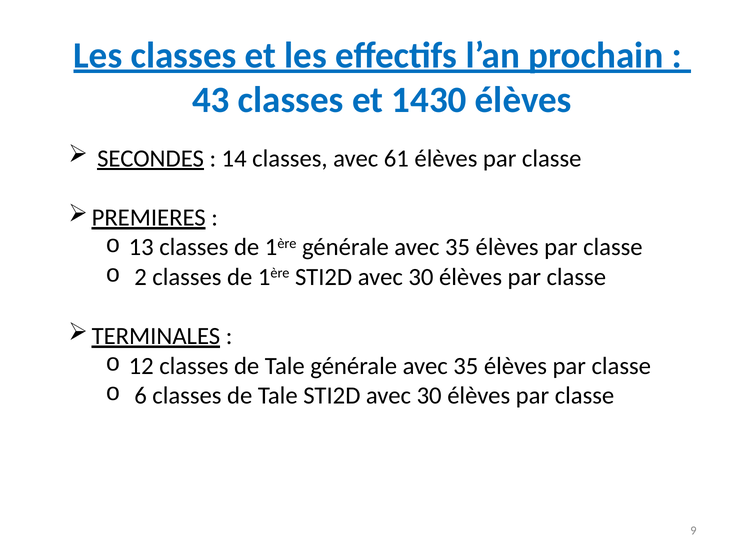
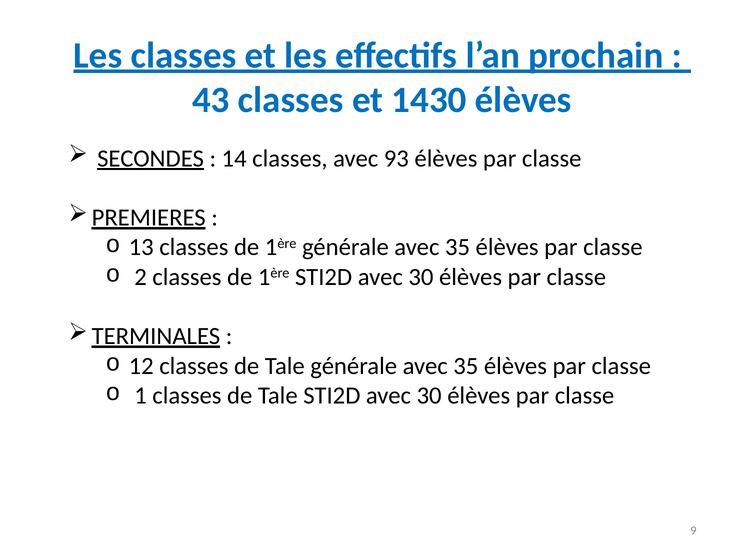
61: 61 -> 93 (396, 158)
6: 6 -> 1 (141, 395)
